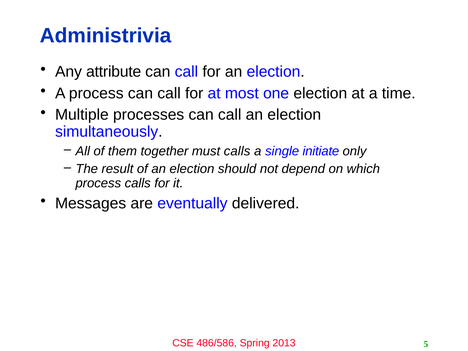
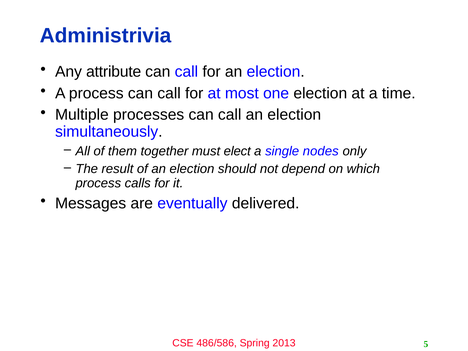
must calls: calls -> elect (237, 151)
initiate: initiate -> nodes (321, 151)
